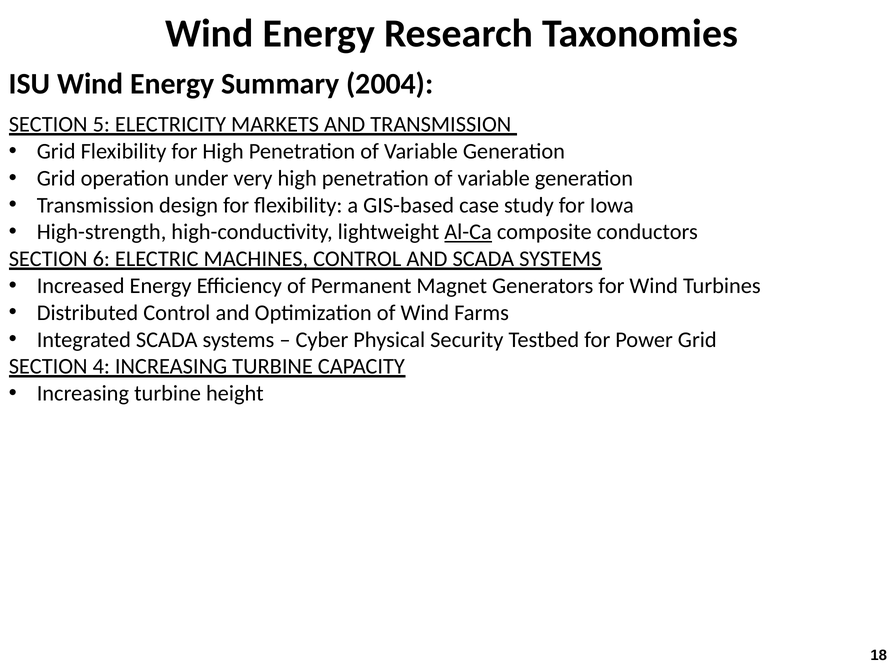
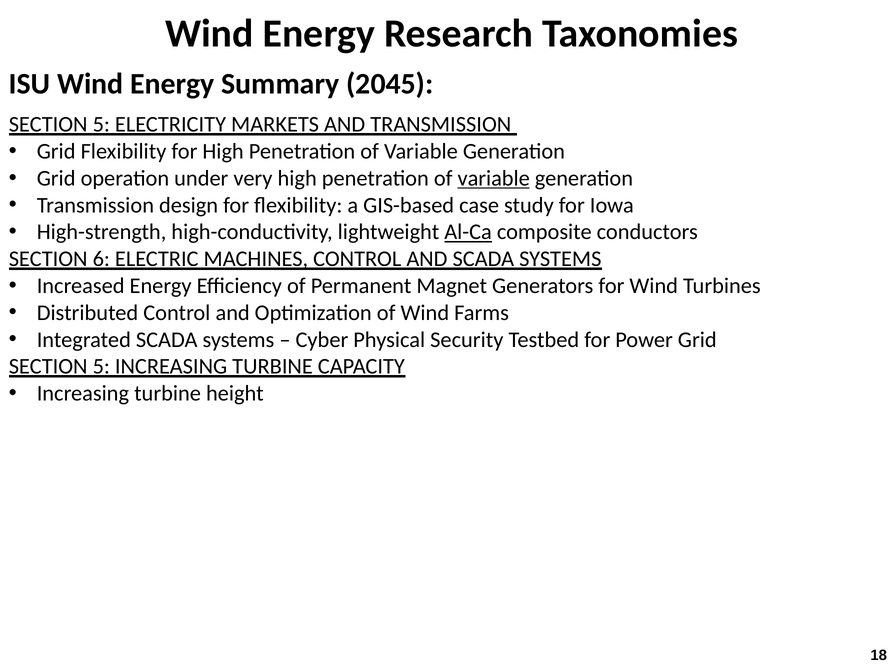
2004: 2004 -> 2045 (390, 84)
variable underline: none -> present (494, 178)
4: 4 -> 5 (101, 366)
